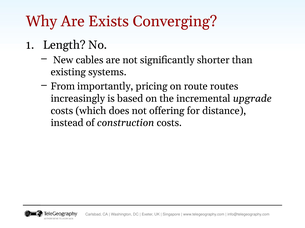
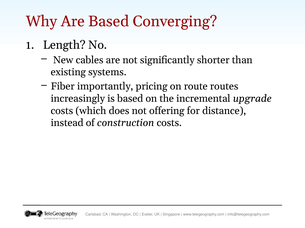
Are Exists: Exists -> Based (109, 21)
From: From -> Fiber (63, 87)
